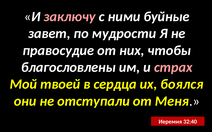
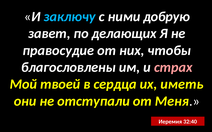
заключу colour: pink -> light blue (70, 17)
буйные: буйные -> добрую (167, 17)
мудрости: мудрости -> делающих (124, 34)
боялся: боялся -> иметь (182, 84)
